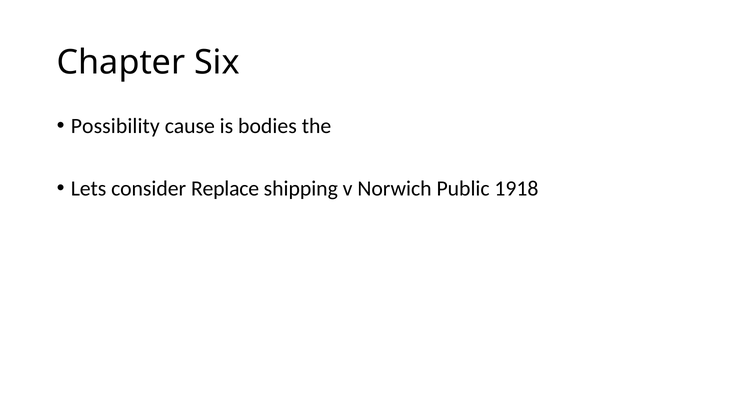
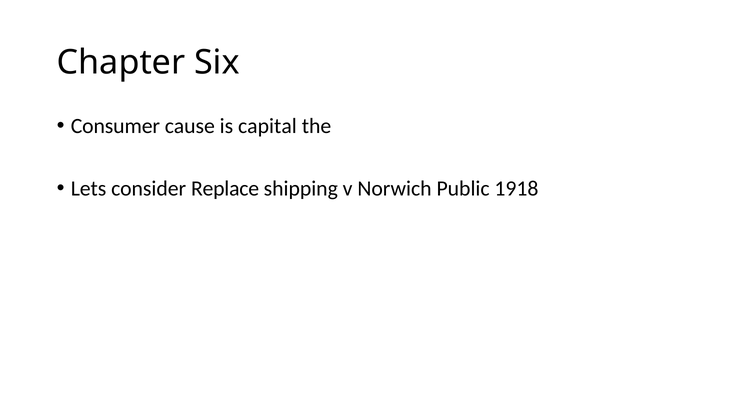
Possibility: Possibility -> Consumer (115, 126)
bodies: bodies -> capital (267, 126)
